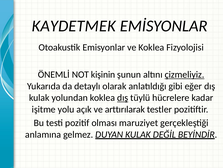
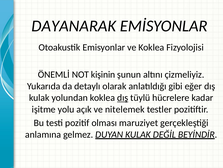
KAYDETMEK: KAYDETMEK -> DAYANARAK (74, 26)
çizmeliyiz underline: present -> none (185, 74)
arttırılarak: arttırılarak -> nitelemek (125, 109)
